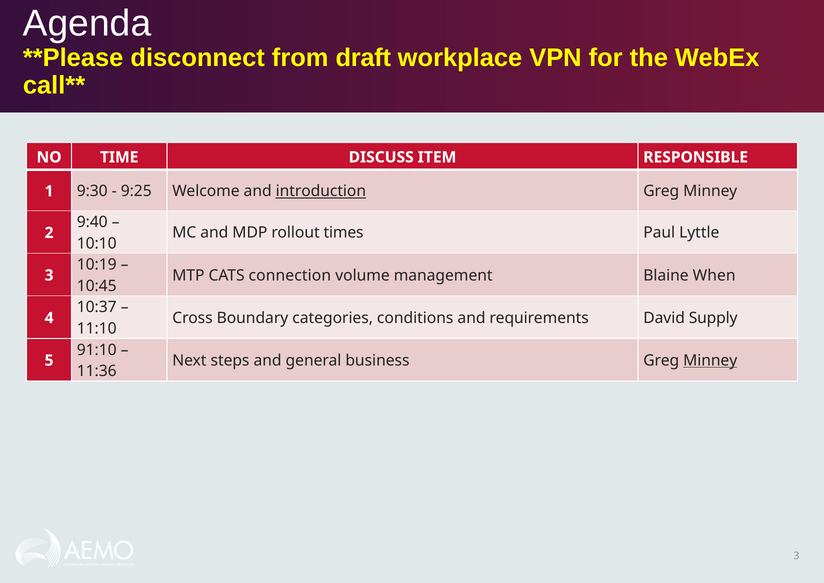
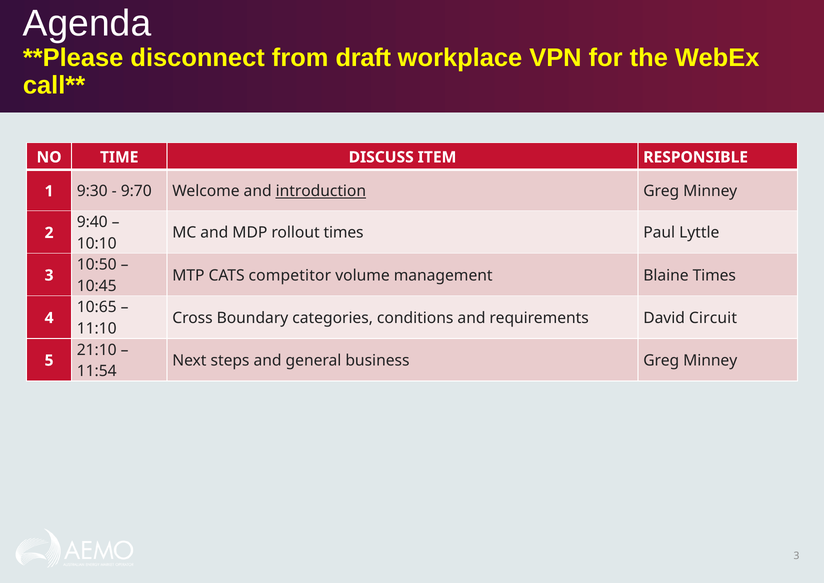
9:25: 9:25 -> 9:70 (136, 191)
10:19: 10:19 -> 10:50 (97, 265)
connection: connection -> competitor (290, 275)
Blaine When: When -> Times (714, 275)
10:37: 10:37 -> 10:65 (97, 307)
Supply: Supply -> Circuit (713, 318)
91:10: 91:10 -> 21:10 (97, 350)
Minney underline: present -> none (710, 360)
11:36: 11:36 -> 11:54 (97, 371)
